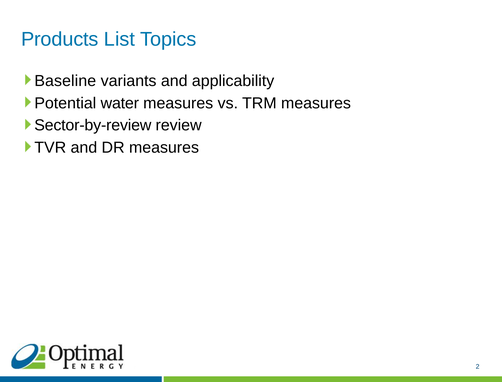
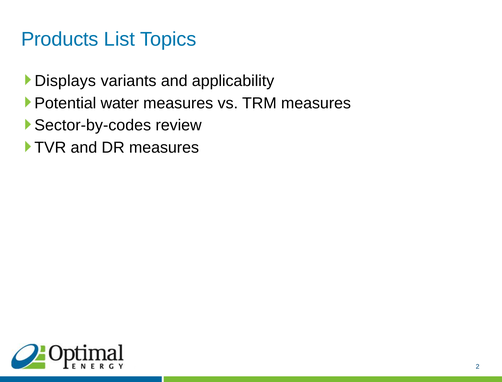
Baseline: Baseline -> Displays (65, 81)
Sector-by-review: Sector-by-review -> Sector-by-codes (93, 126)
